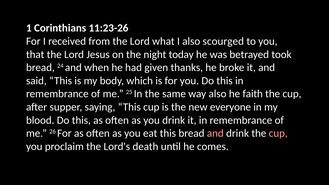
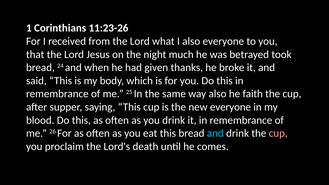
also scourged: scourged -> everyone (223, 41)
today: today -> much (181, 54)
and colour: pink -> light blue (215, 133)
